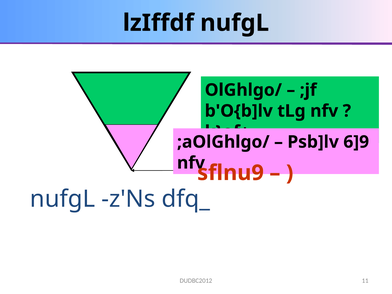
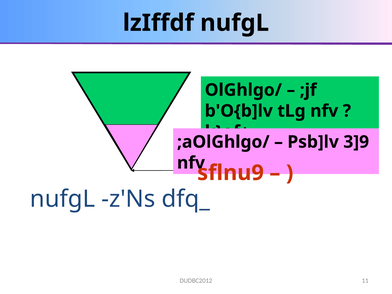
6]9: 6]9 -> 3]9 (356, 142)
